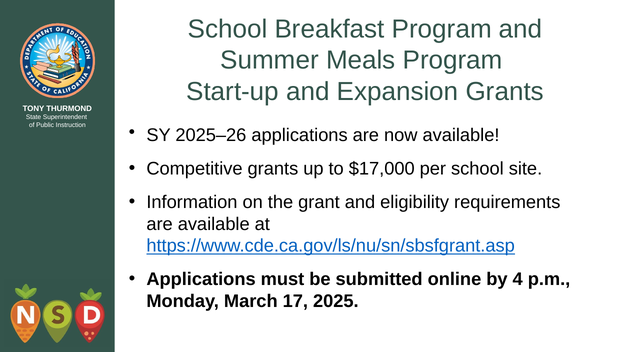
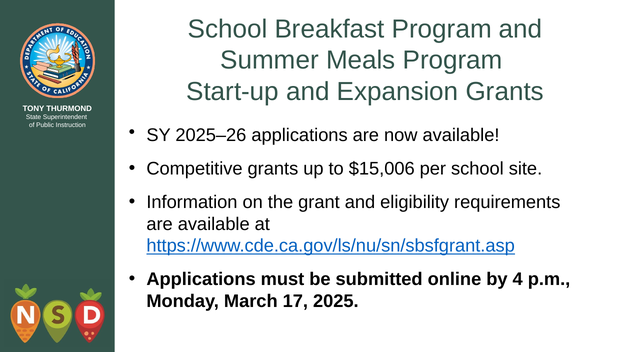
$17,000: $17,000 -> $15,006 (382, 169)
